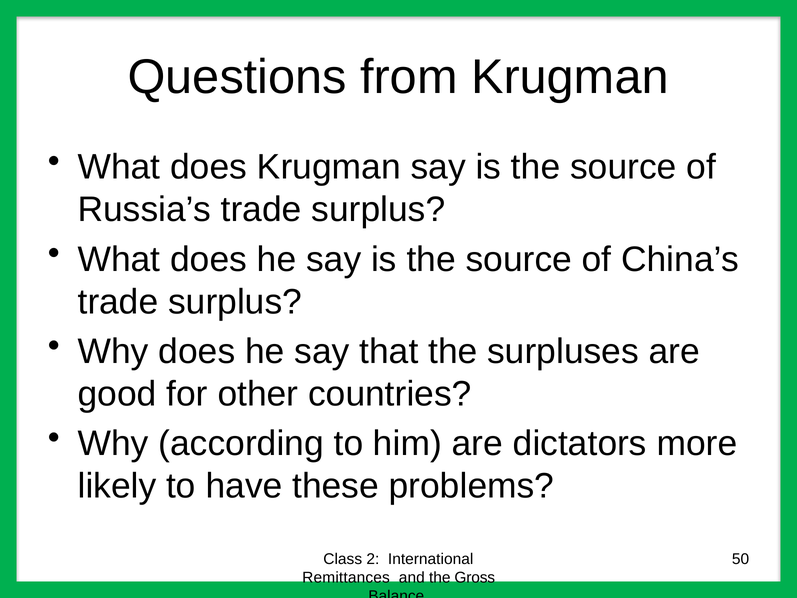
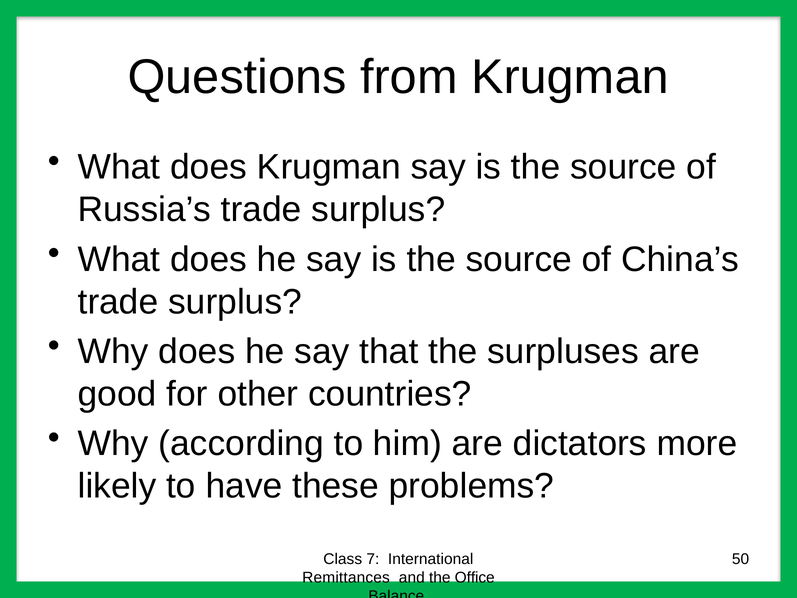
2: 2 -> 7 (373, 559)
Gross: Gross -> Office (475, 577)
